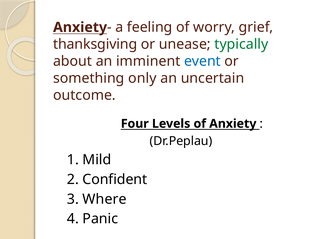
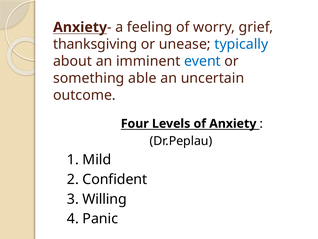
typically colour: green -> blue (241, 44)
only: only -> able (142, 78)
Where: Where -> Willing (105, 199)
